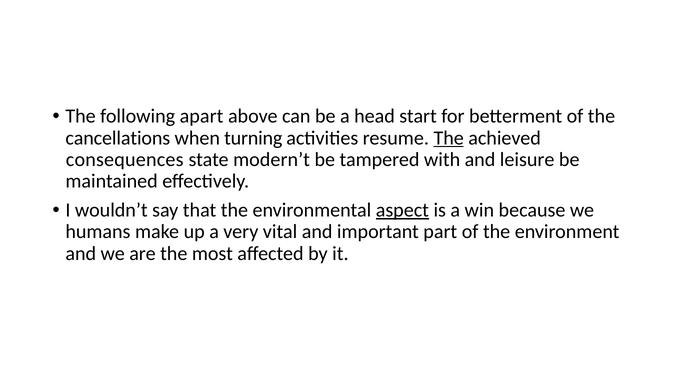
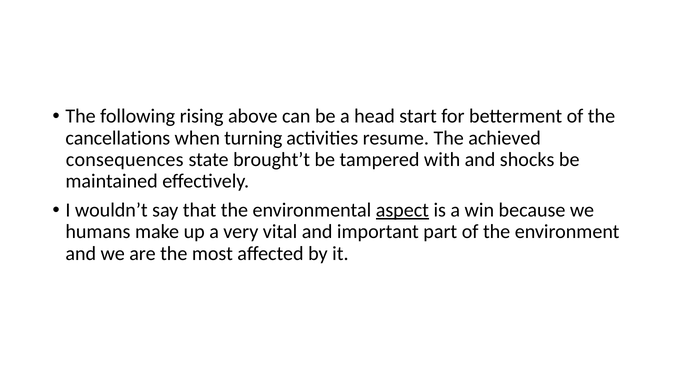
apart: apart -> rising (202, 116)
The underline: present -> none (449, 138)
modern’t: modern’t -> brought’t (272, 160)
leisure: leisure -> shocks (527, 160)
